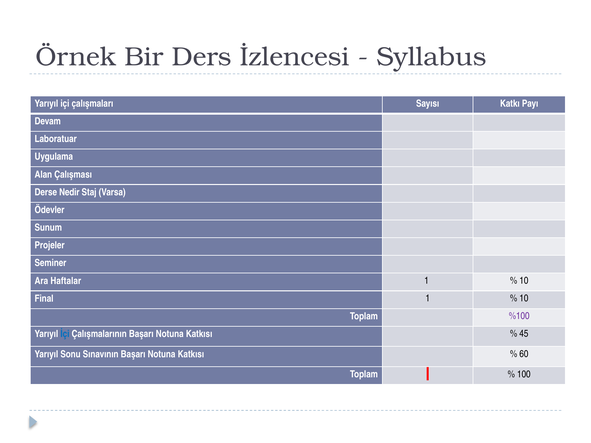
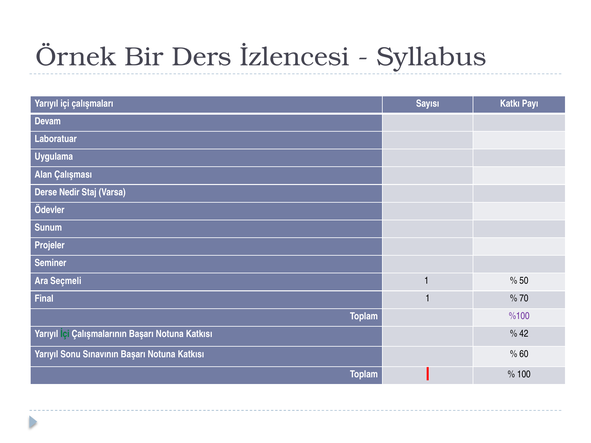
Haftalar: Haftalar -> Seçmeli (66, 281)
10: 10 -> 50 (524, 281)
10: 10 -> 70 (524, 298)
İçi colour: blue -> green (65, 334)
45: 45 -> 42 (524, 334)
